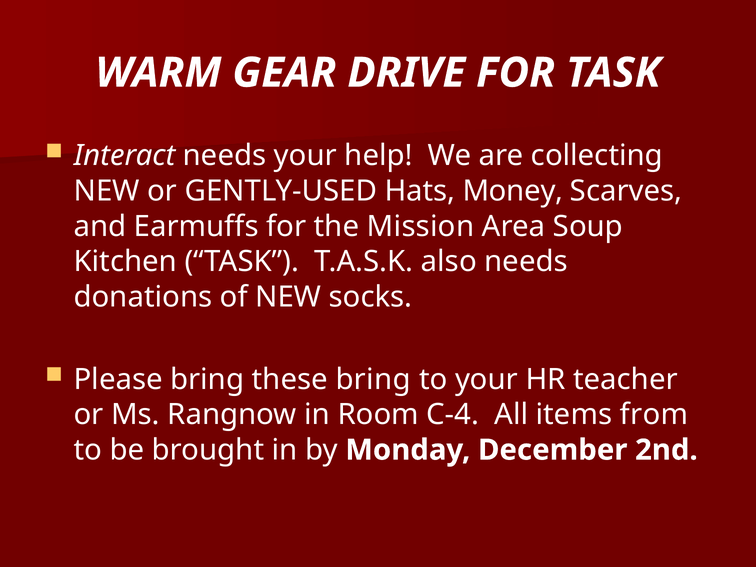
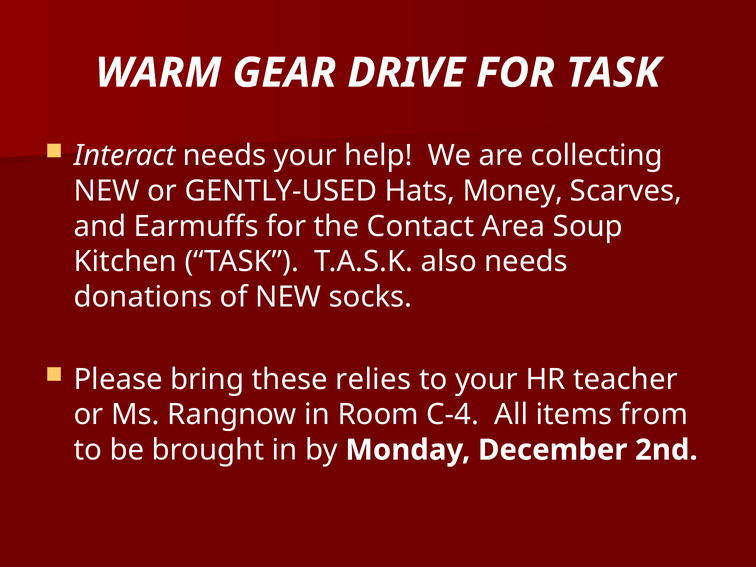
Mission: Mission -> Contact (421, 226)
these bring: bring -> relies (373, 379)
